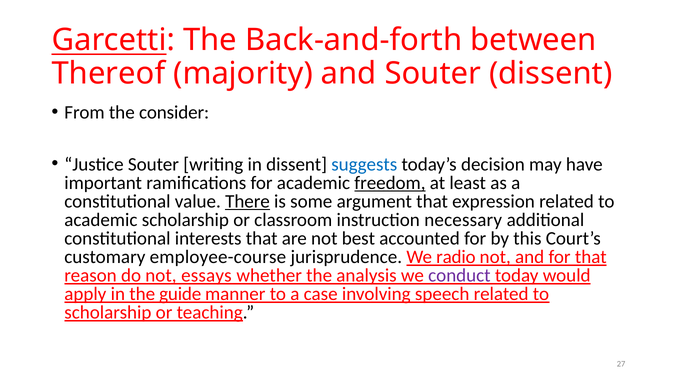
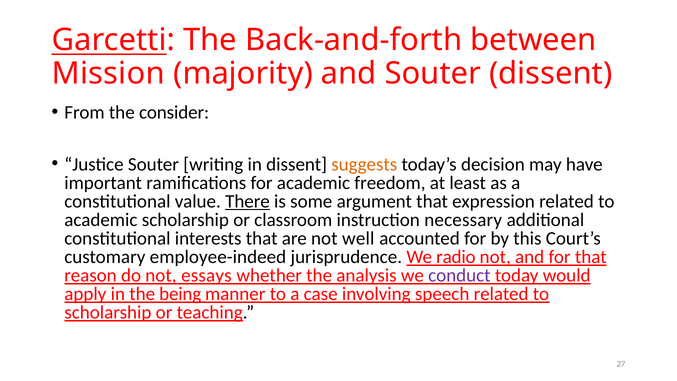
Thereof: Thereof -> Mission (108, 74)
suggests colour: blue -> orange (364, 164)
freedom underline: present -> none (390, 183)
best: best -> well (358, 238)
employee-course: employee-course -> employee-indeed (218, 257)
guide: guide -> being (180, 294)
